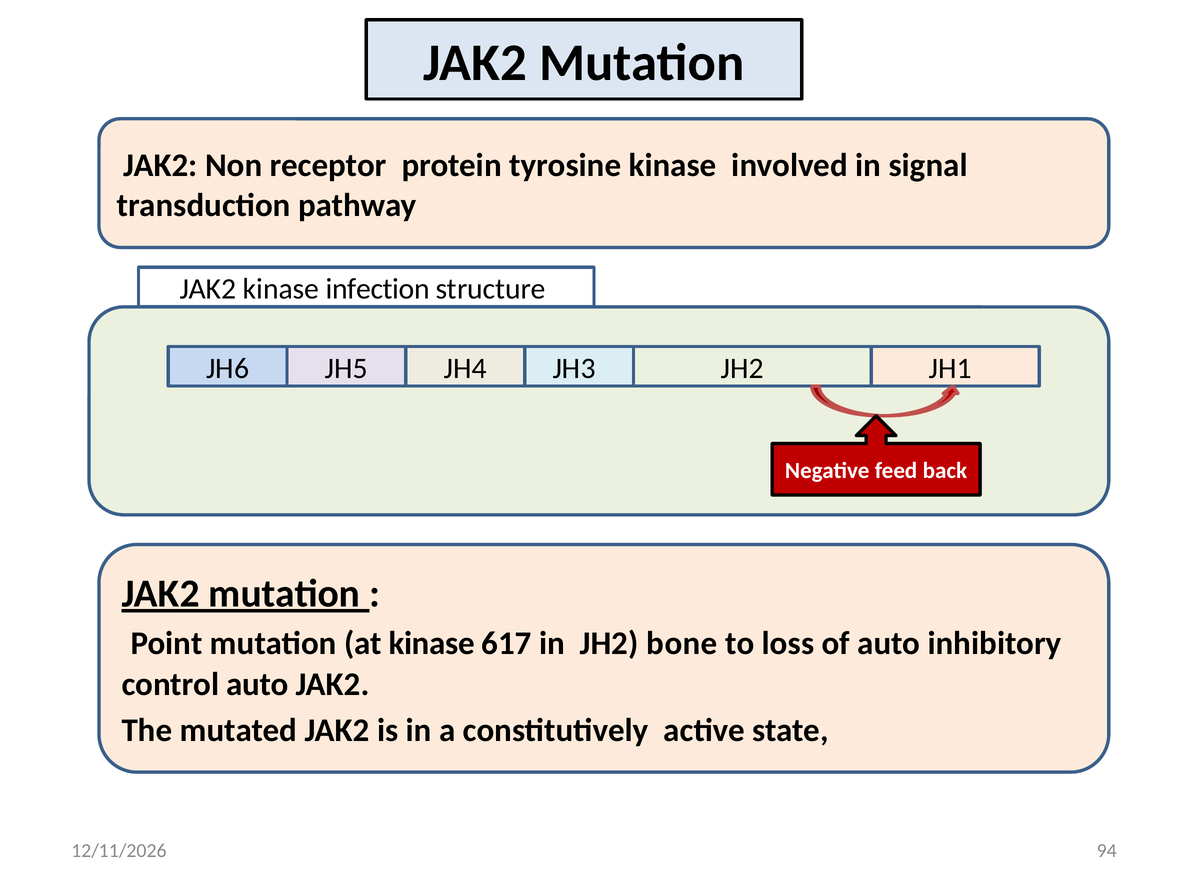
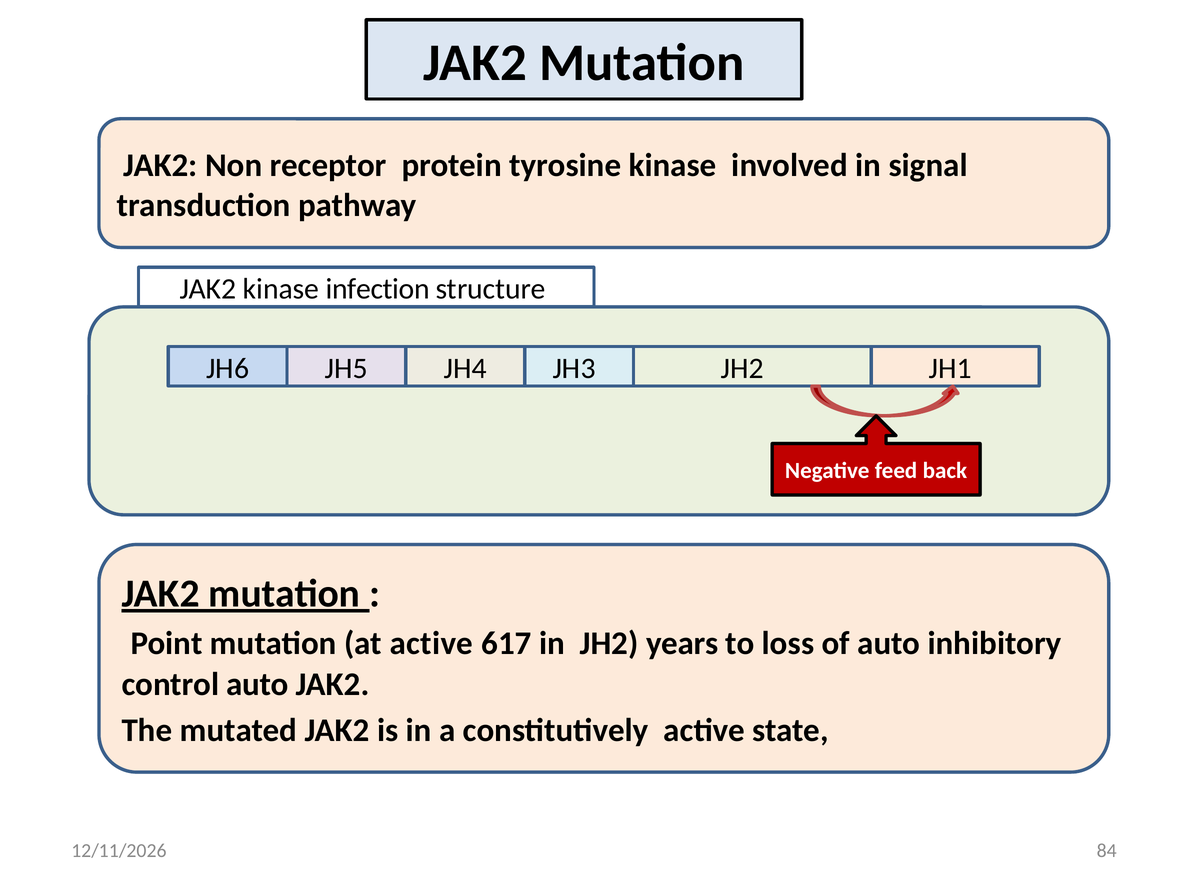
at kinase: kinase -> active (431, 643)
bone: bone -> years (682, 643)
94: 94 -> 84 (1107, 851)
